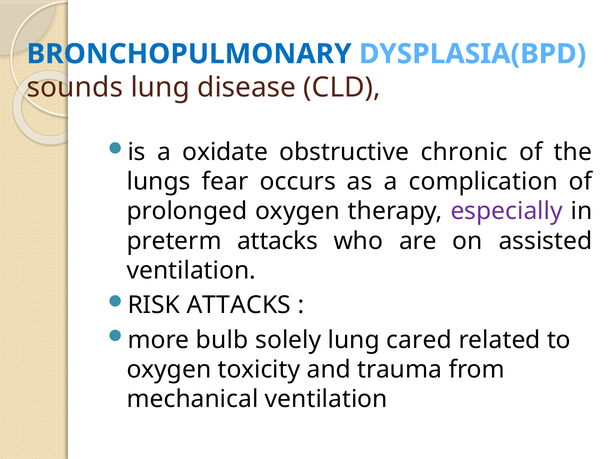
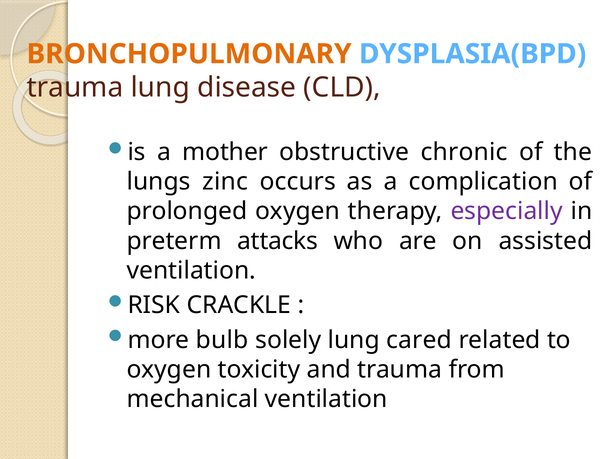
BRONCHOPULMONARY colour: blue -> orange (189, 54)
sounds: sounds -> trauma (75, 88)
oxidate: oxidate -> mother (225, 152)
fear: fear -> zinc (225, 182)
RISK ATTACKS: ATTACKS -> CRACKLE (239, 306)
